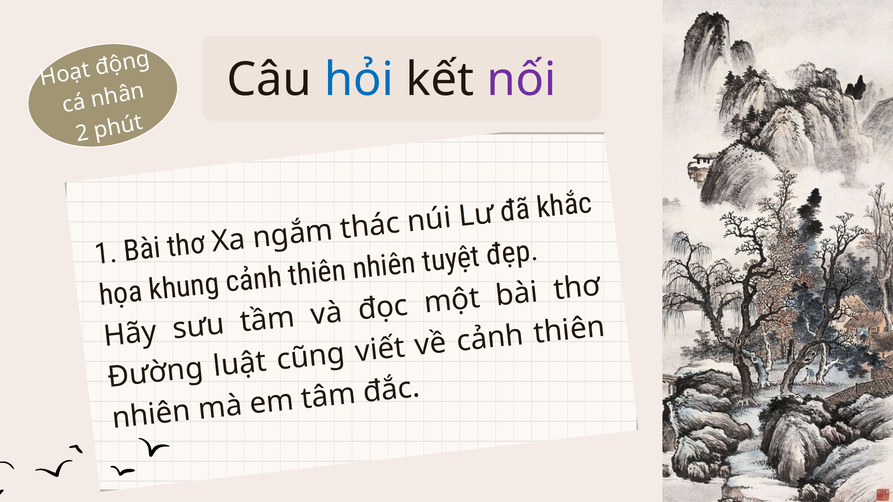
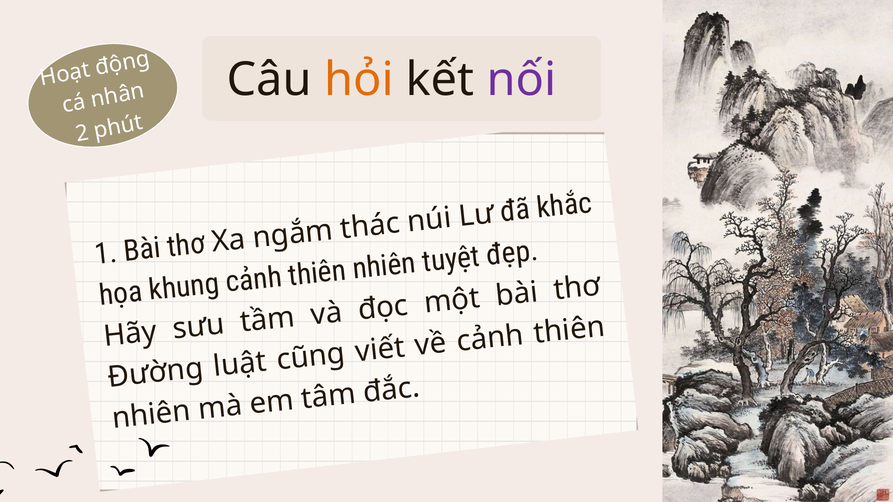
hỏi colour: blue -> orange (359, 80)
